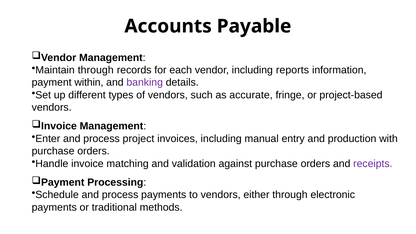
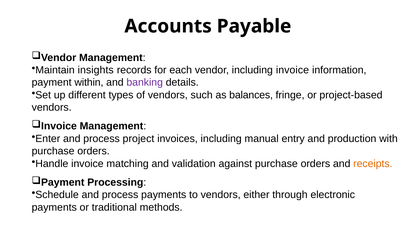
Maintain through: through -> insights (96, 70)
including reports: reports -> invoice (292, 70)
accurate: accurate -> balances (251, 95)
receipts colour: purple -> orange (373, 164)
